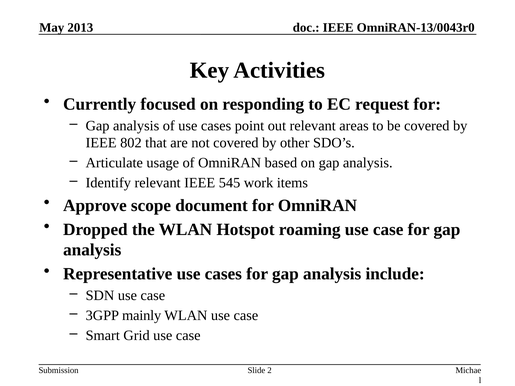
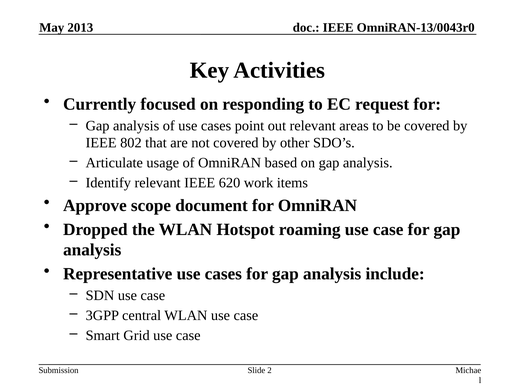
545: 545 -> 620 (230, 183)
mainly: mainly -> central (142, 316)
